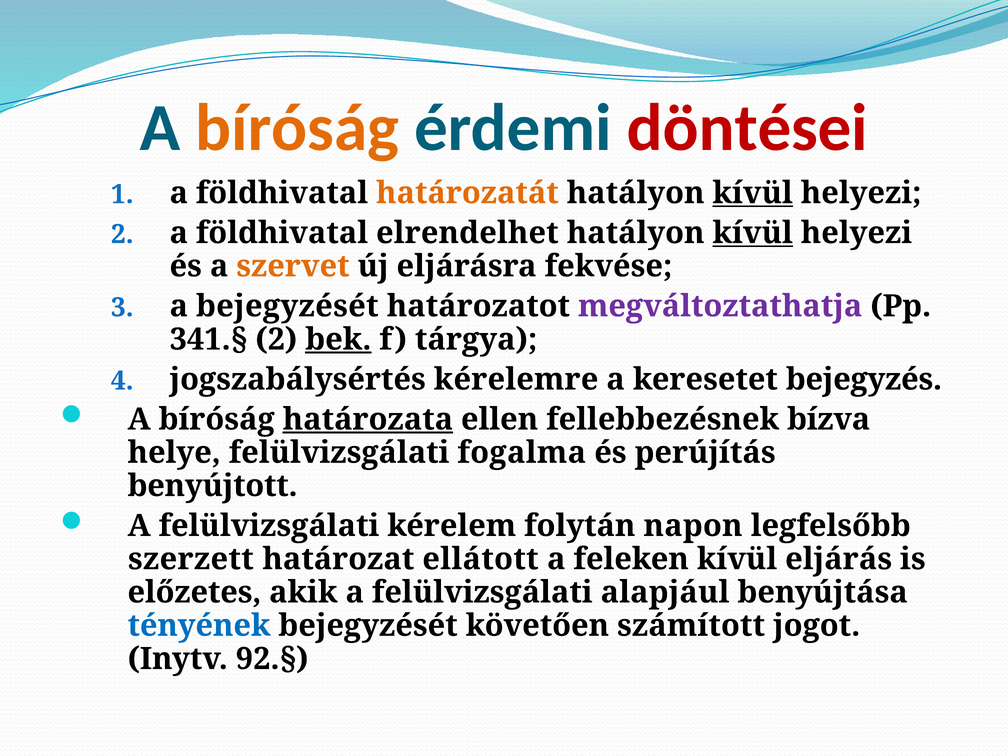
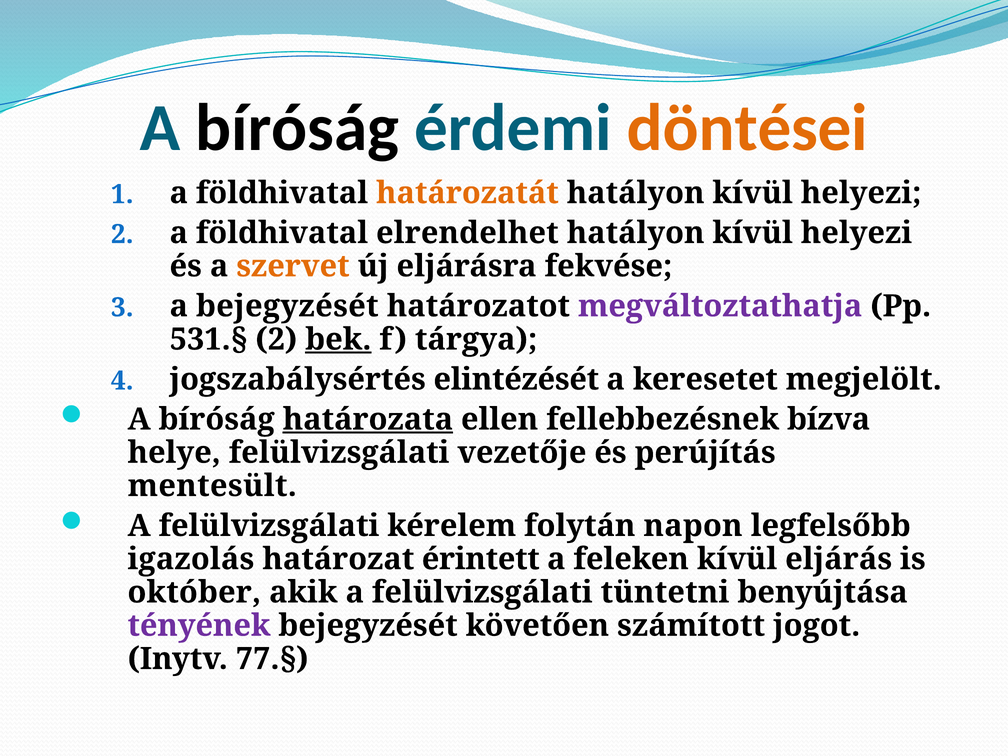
bíróság colour: orange -> black (297, 128)
döntései colour: red -> orange (747, 128)
kívül underline: present -> none (753, 193)
kívül underline: present -> none (753, 233)
341.§: 341.§ -> 531.§ (208, 339)
kérelemre: kérelemre -> elintézését (516, 379)
bejegyzés: bejegyzés -> megjelölt (864, 379)
fogalma: fogalma -> vezetője (522, 453)
benyújtott: benyújtott -> mentesült (212, 486)
szerzett: szerzett -> igazolás (191, 559)
ellátott: ellátott -> érintett (481, 559)
előzetes: előzetes -> október (194, 592)
alapjául: alapjául -> tüntetni (665, 592)
tényének colour: blue -> purple (199, 626)
92.§: 92.§ -> 77.§ (272, 659)
